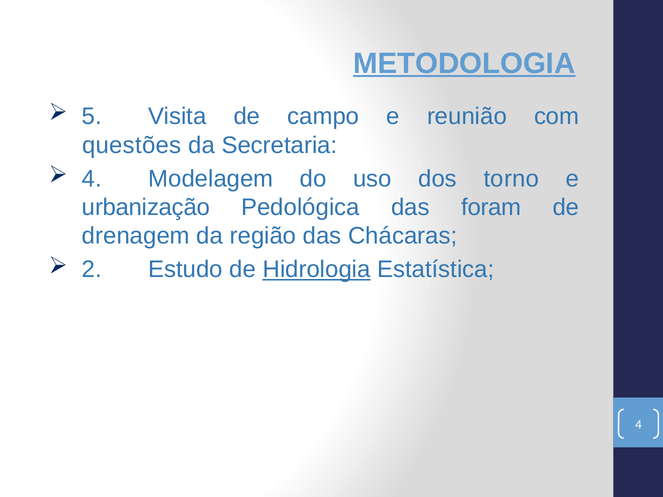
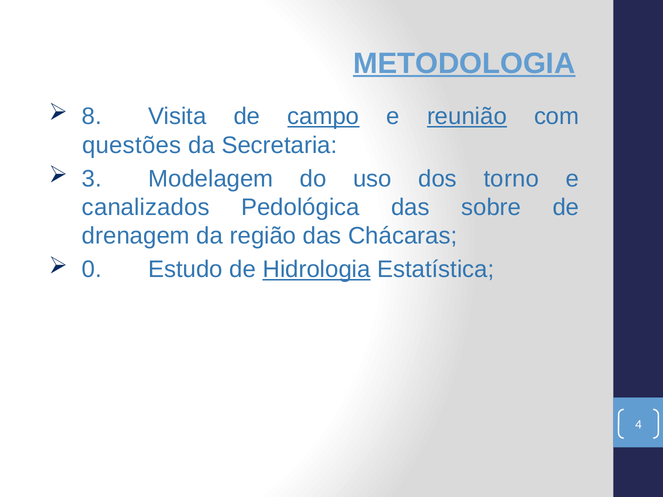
5: 5 -> 8 (92, 117)
campo underline: none -> present (323, 117)
reunião underline: none -> present (467, 117)
4: 4 -> 3 (92, 179)
urbanização: urbanização -> canalizados (146, 207)
foram: foram -> sobre (491, 207)
2: 2 -> 0 (92, 270)
